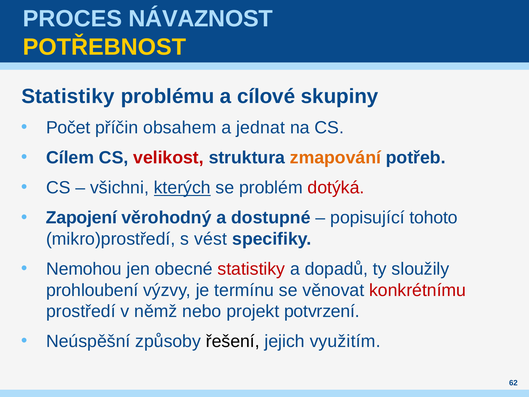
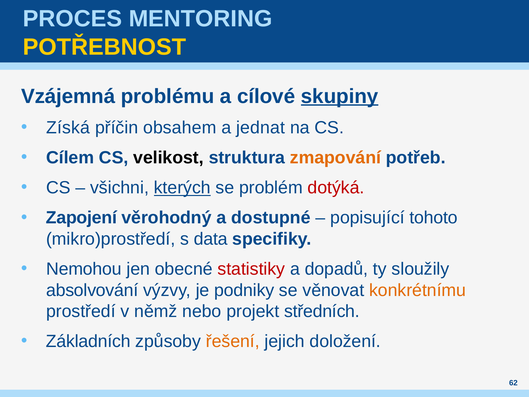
NÁVAZNOST: NÁVAZNOST -> MENTORING (201, 19)
Statistiky: Statistiky -> Vzájemná (68, 96)
skupiny underline: none -> present (340, 96)
Počet: Počet -> Získá (68, 128)
velikost colour: red -> black (168, 158)
vést: vést -> data (211, 239)
prohloubení: prohloubení -> absolvování (92, 290)
termínu: termínu -> podniky (244, 290)
konkrétnímu colour: red -> orange (418, 290)
potvrzení: potvrzení -> středních (322, 311)
Neúspěšní: Neúspěšní -> Základních (88, 341)
řešení colour: black -> orange (233, 341)
využitím: využitím -> doložení (345, 341)
